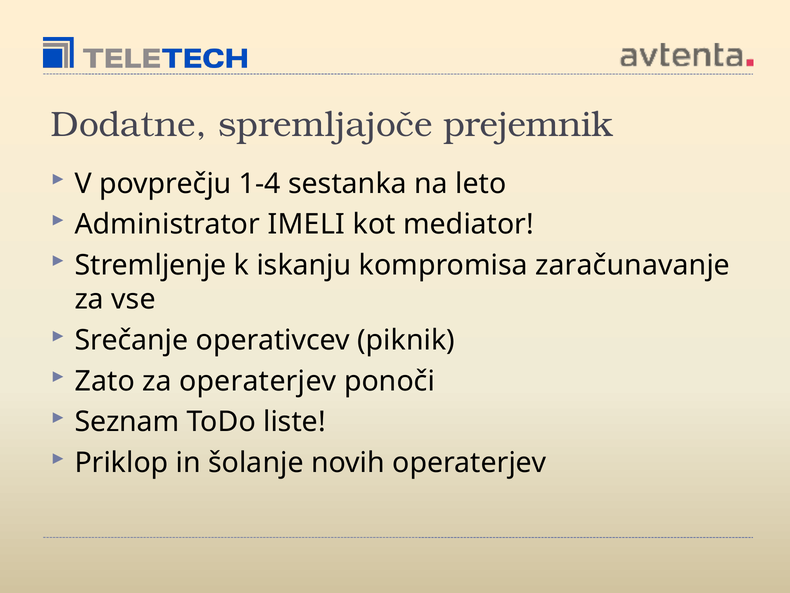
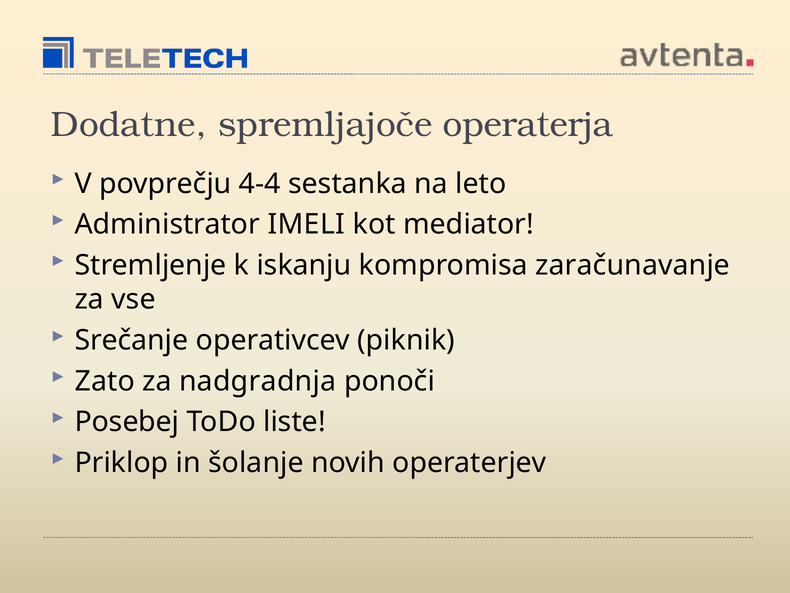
prejemnik: prejemnik -> operaterja (528, 125)
1-4: 1-4 -> 4-4 (260, 183)
za operaterjev: operaterjev -> nadgradnja (258, 381)
Seznam: Seznam -> Posebej (127, 422)
